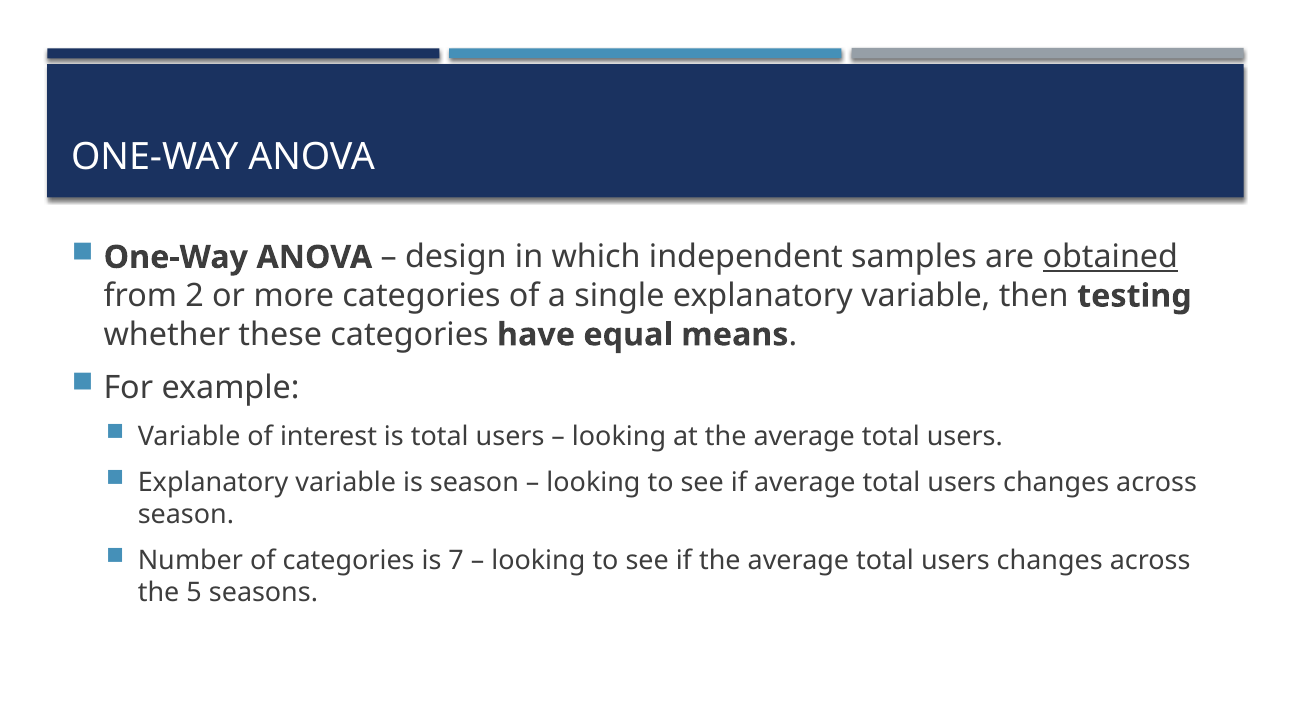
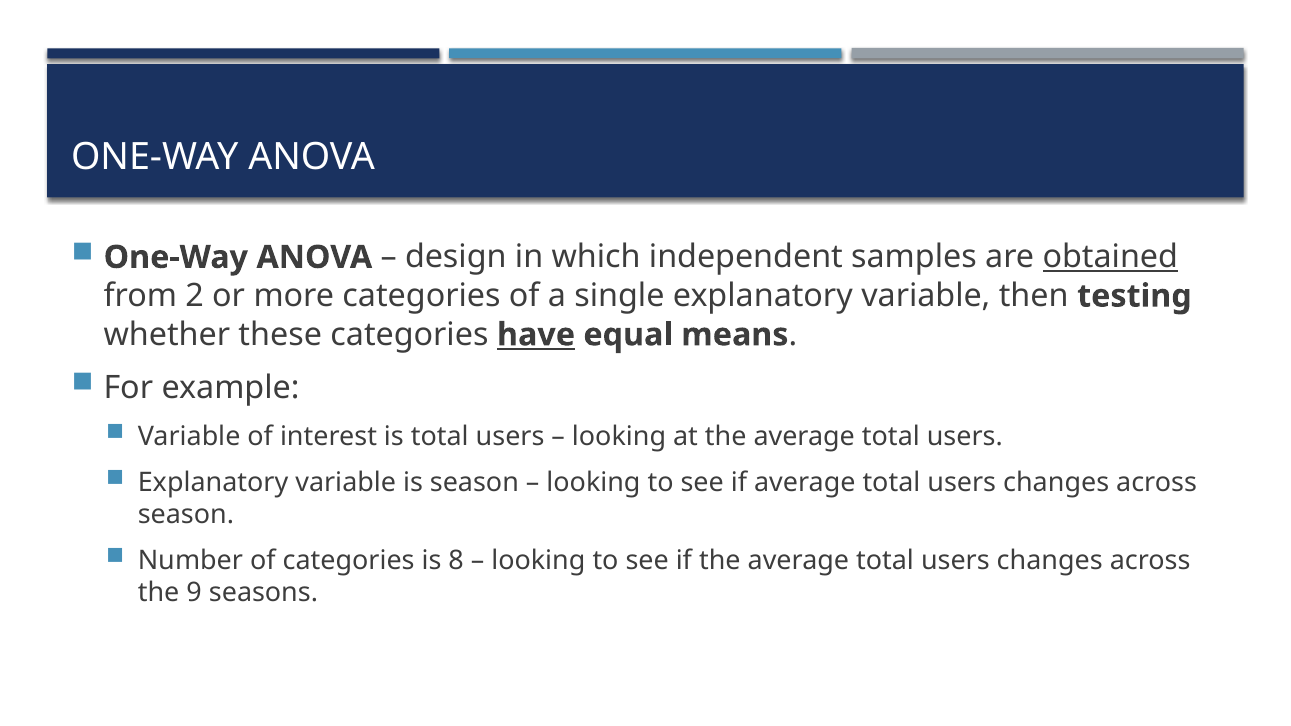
have underline: none -> present (536, 335)
7: 7 -> 8 (456, 560)
5: 5 -> 9 (194, 593)
